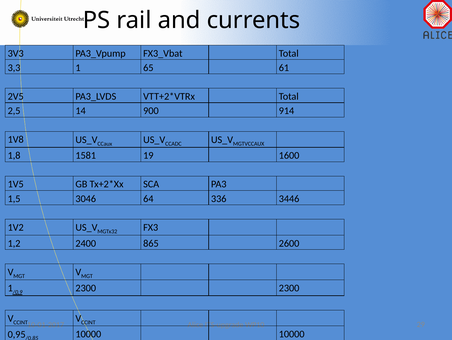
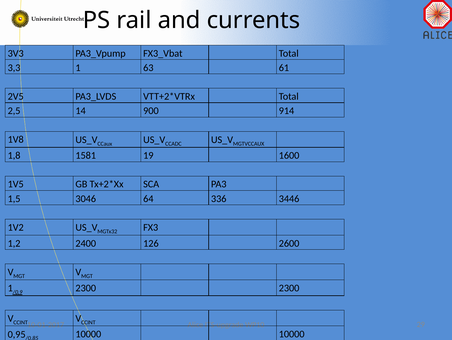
65: 65 -> 63 (148, 68)
865: 865 -> 126 (151, 243)
